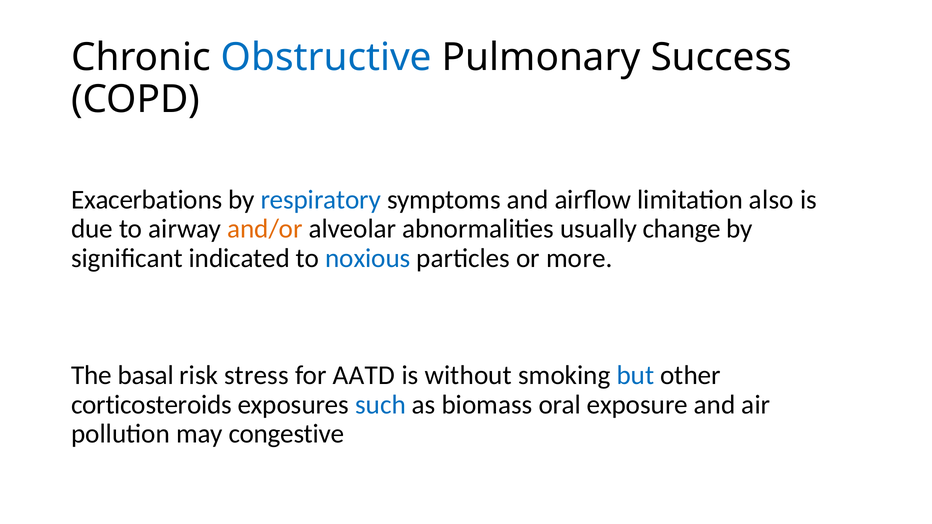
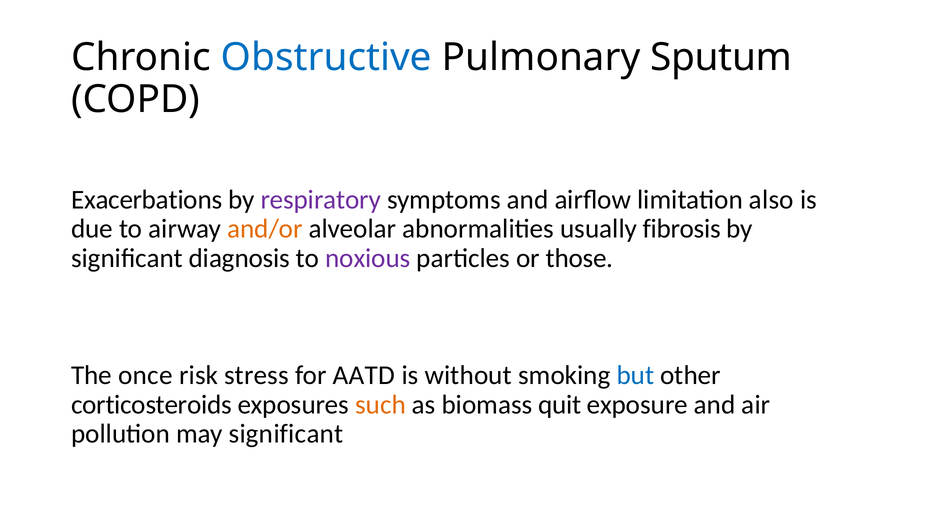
Success: Success -> Sputum (721, 57)
respiratory colour: blue -> purple (321, 200)
change: change -> fibrosis (682, 229)
indicated: indicated -> diagnosis (239, 258)
noxious colour: blue -> purple (368, 258)
more: more -> those (580, 258)
basal: basal -> once (146, 375)
such colour: blue -> orange (381, 405)
oral: oral -> quit (560, 405)
may congestive: congestive -> significant (286, 434)
